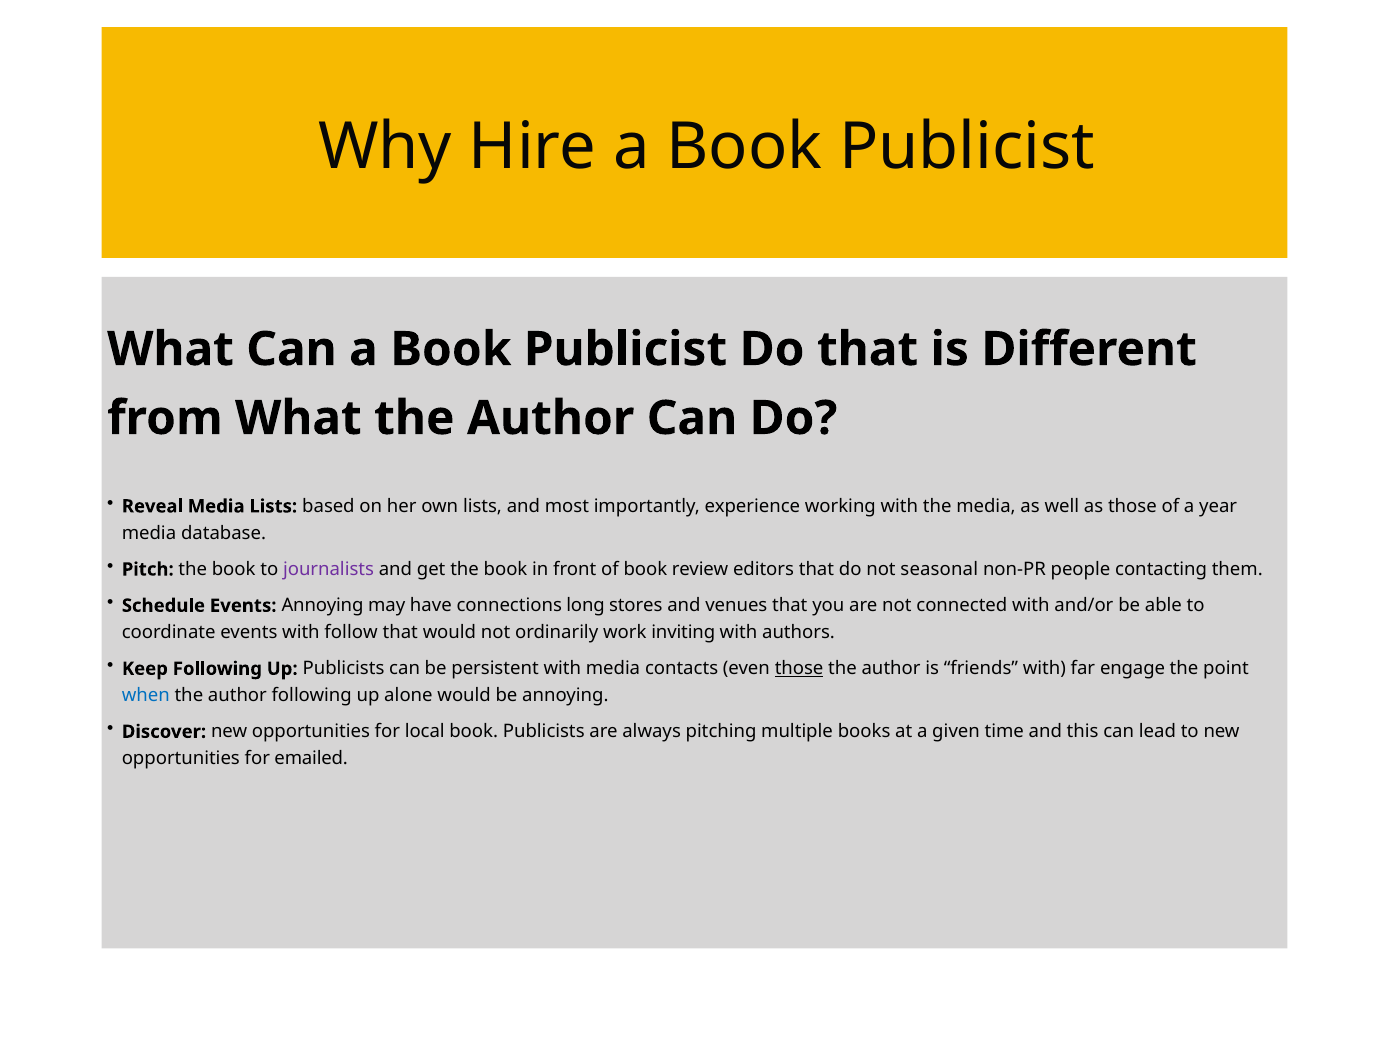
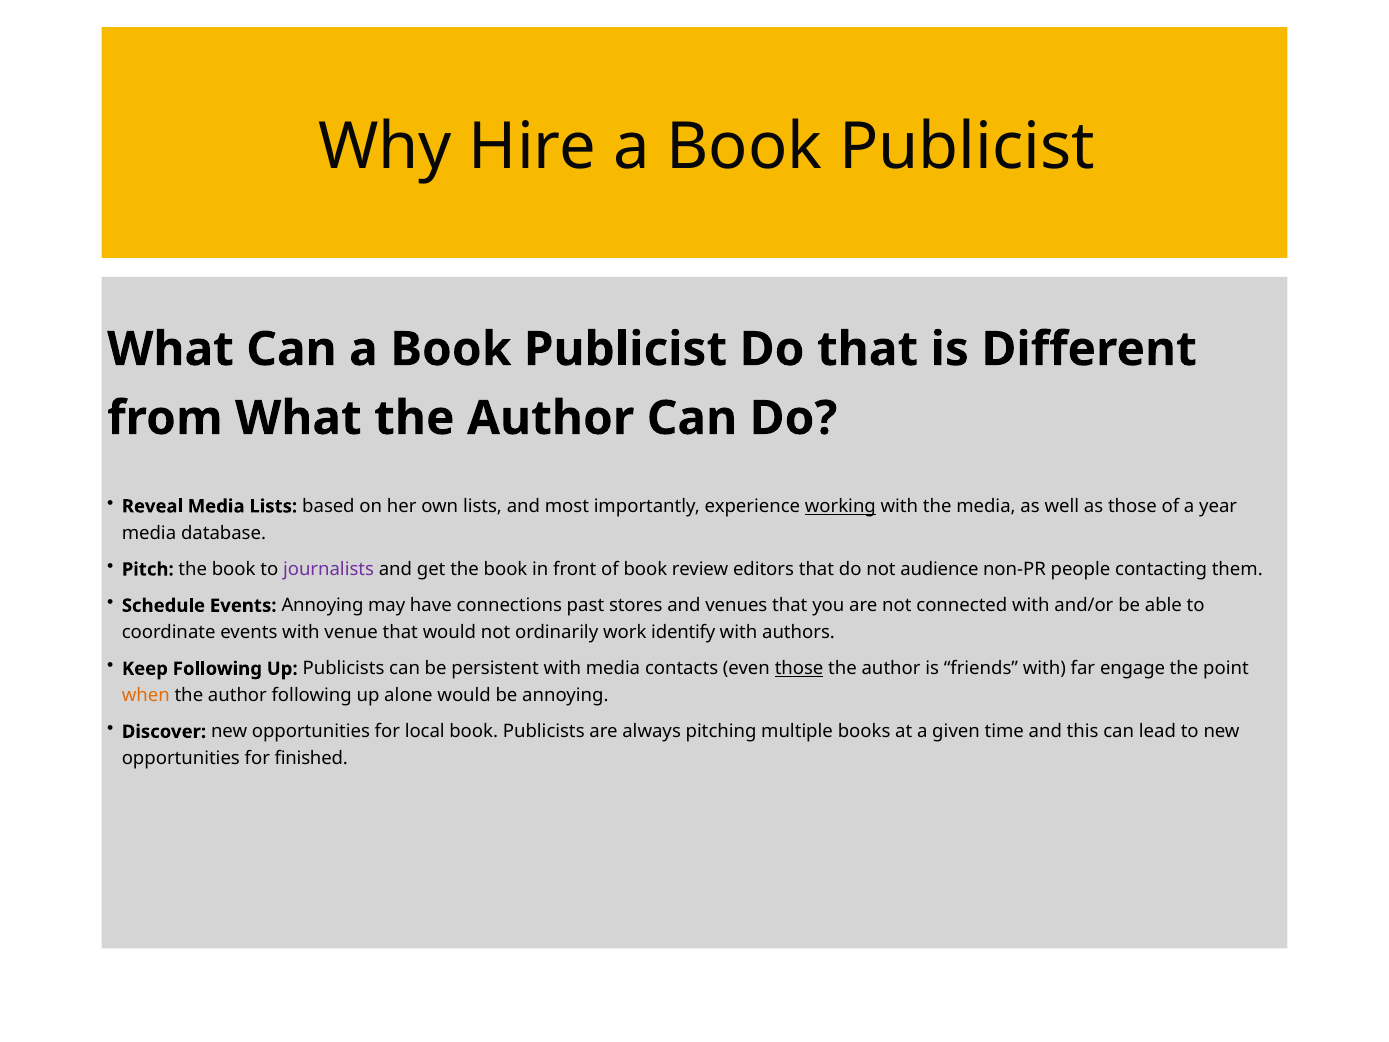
working underline: none -> present (840, 506)
seasonal: seasonal -> audience (939, 569)
long: long -> past (585, 606)
follow: follow -> venue (351, 632)
inviting: inviting -> identify (683, 632)
when colour: blue -> orange (146, 695)
emailed: emailed -> finished (311, 758)
